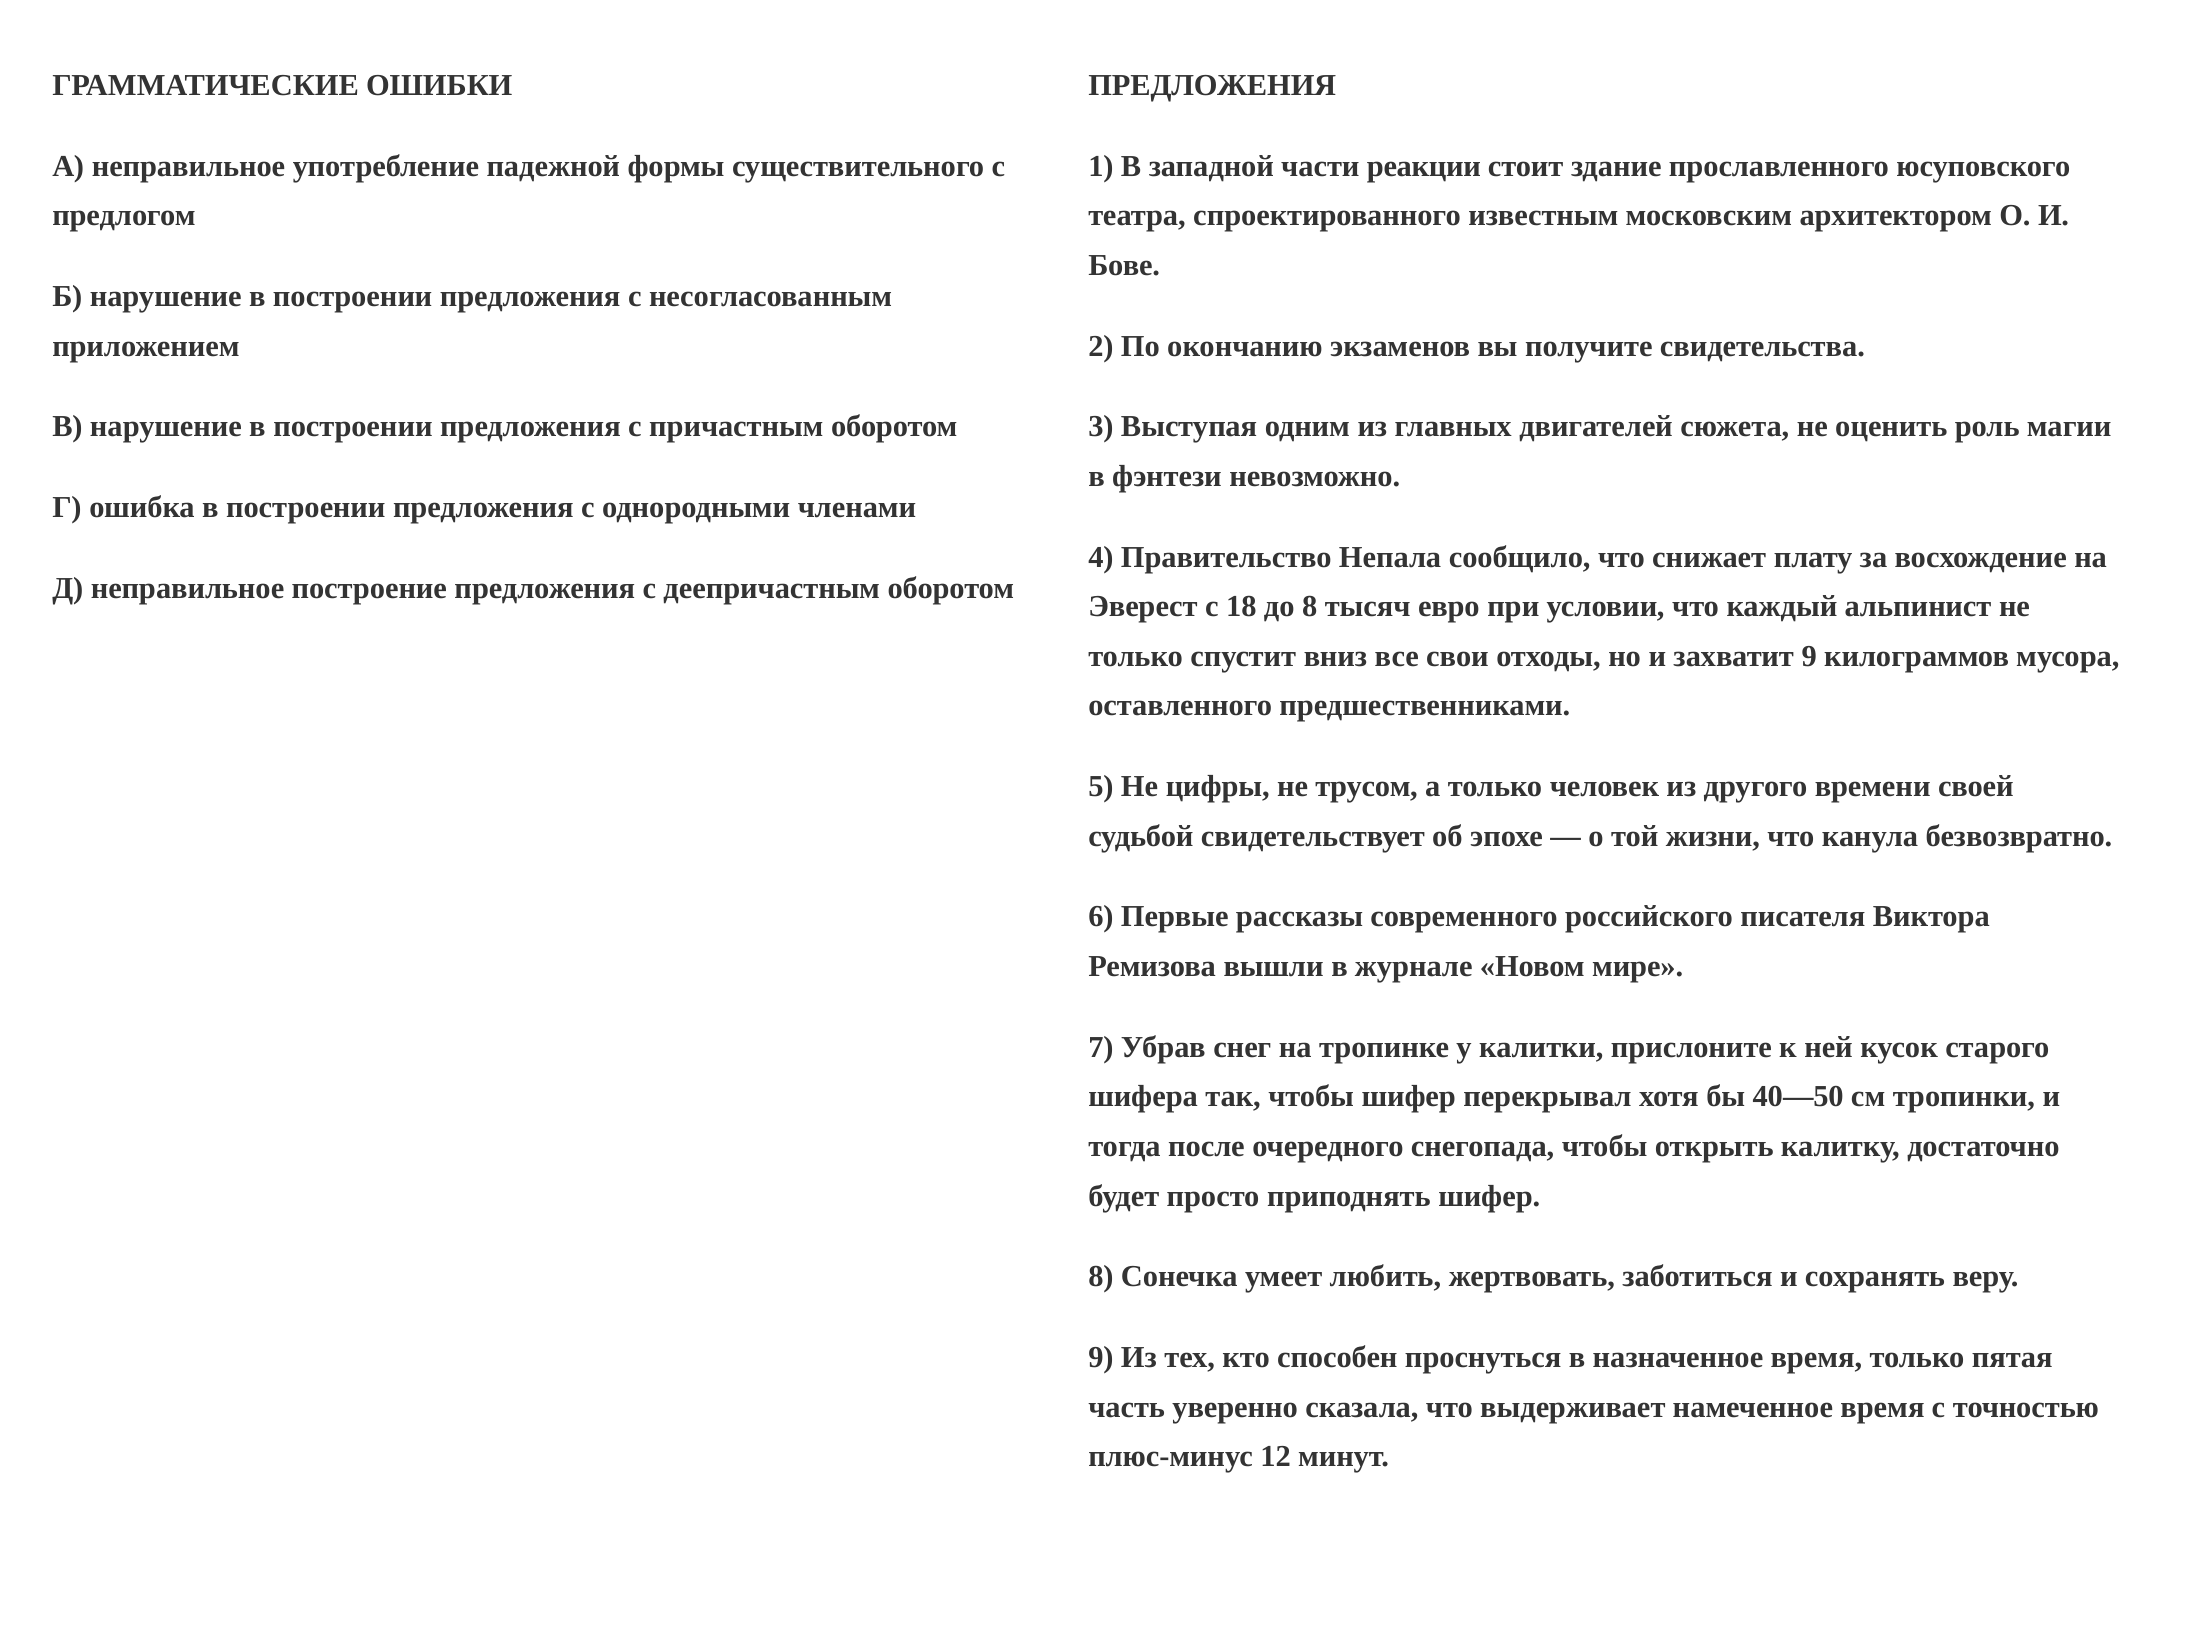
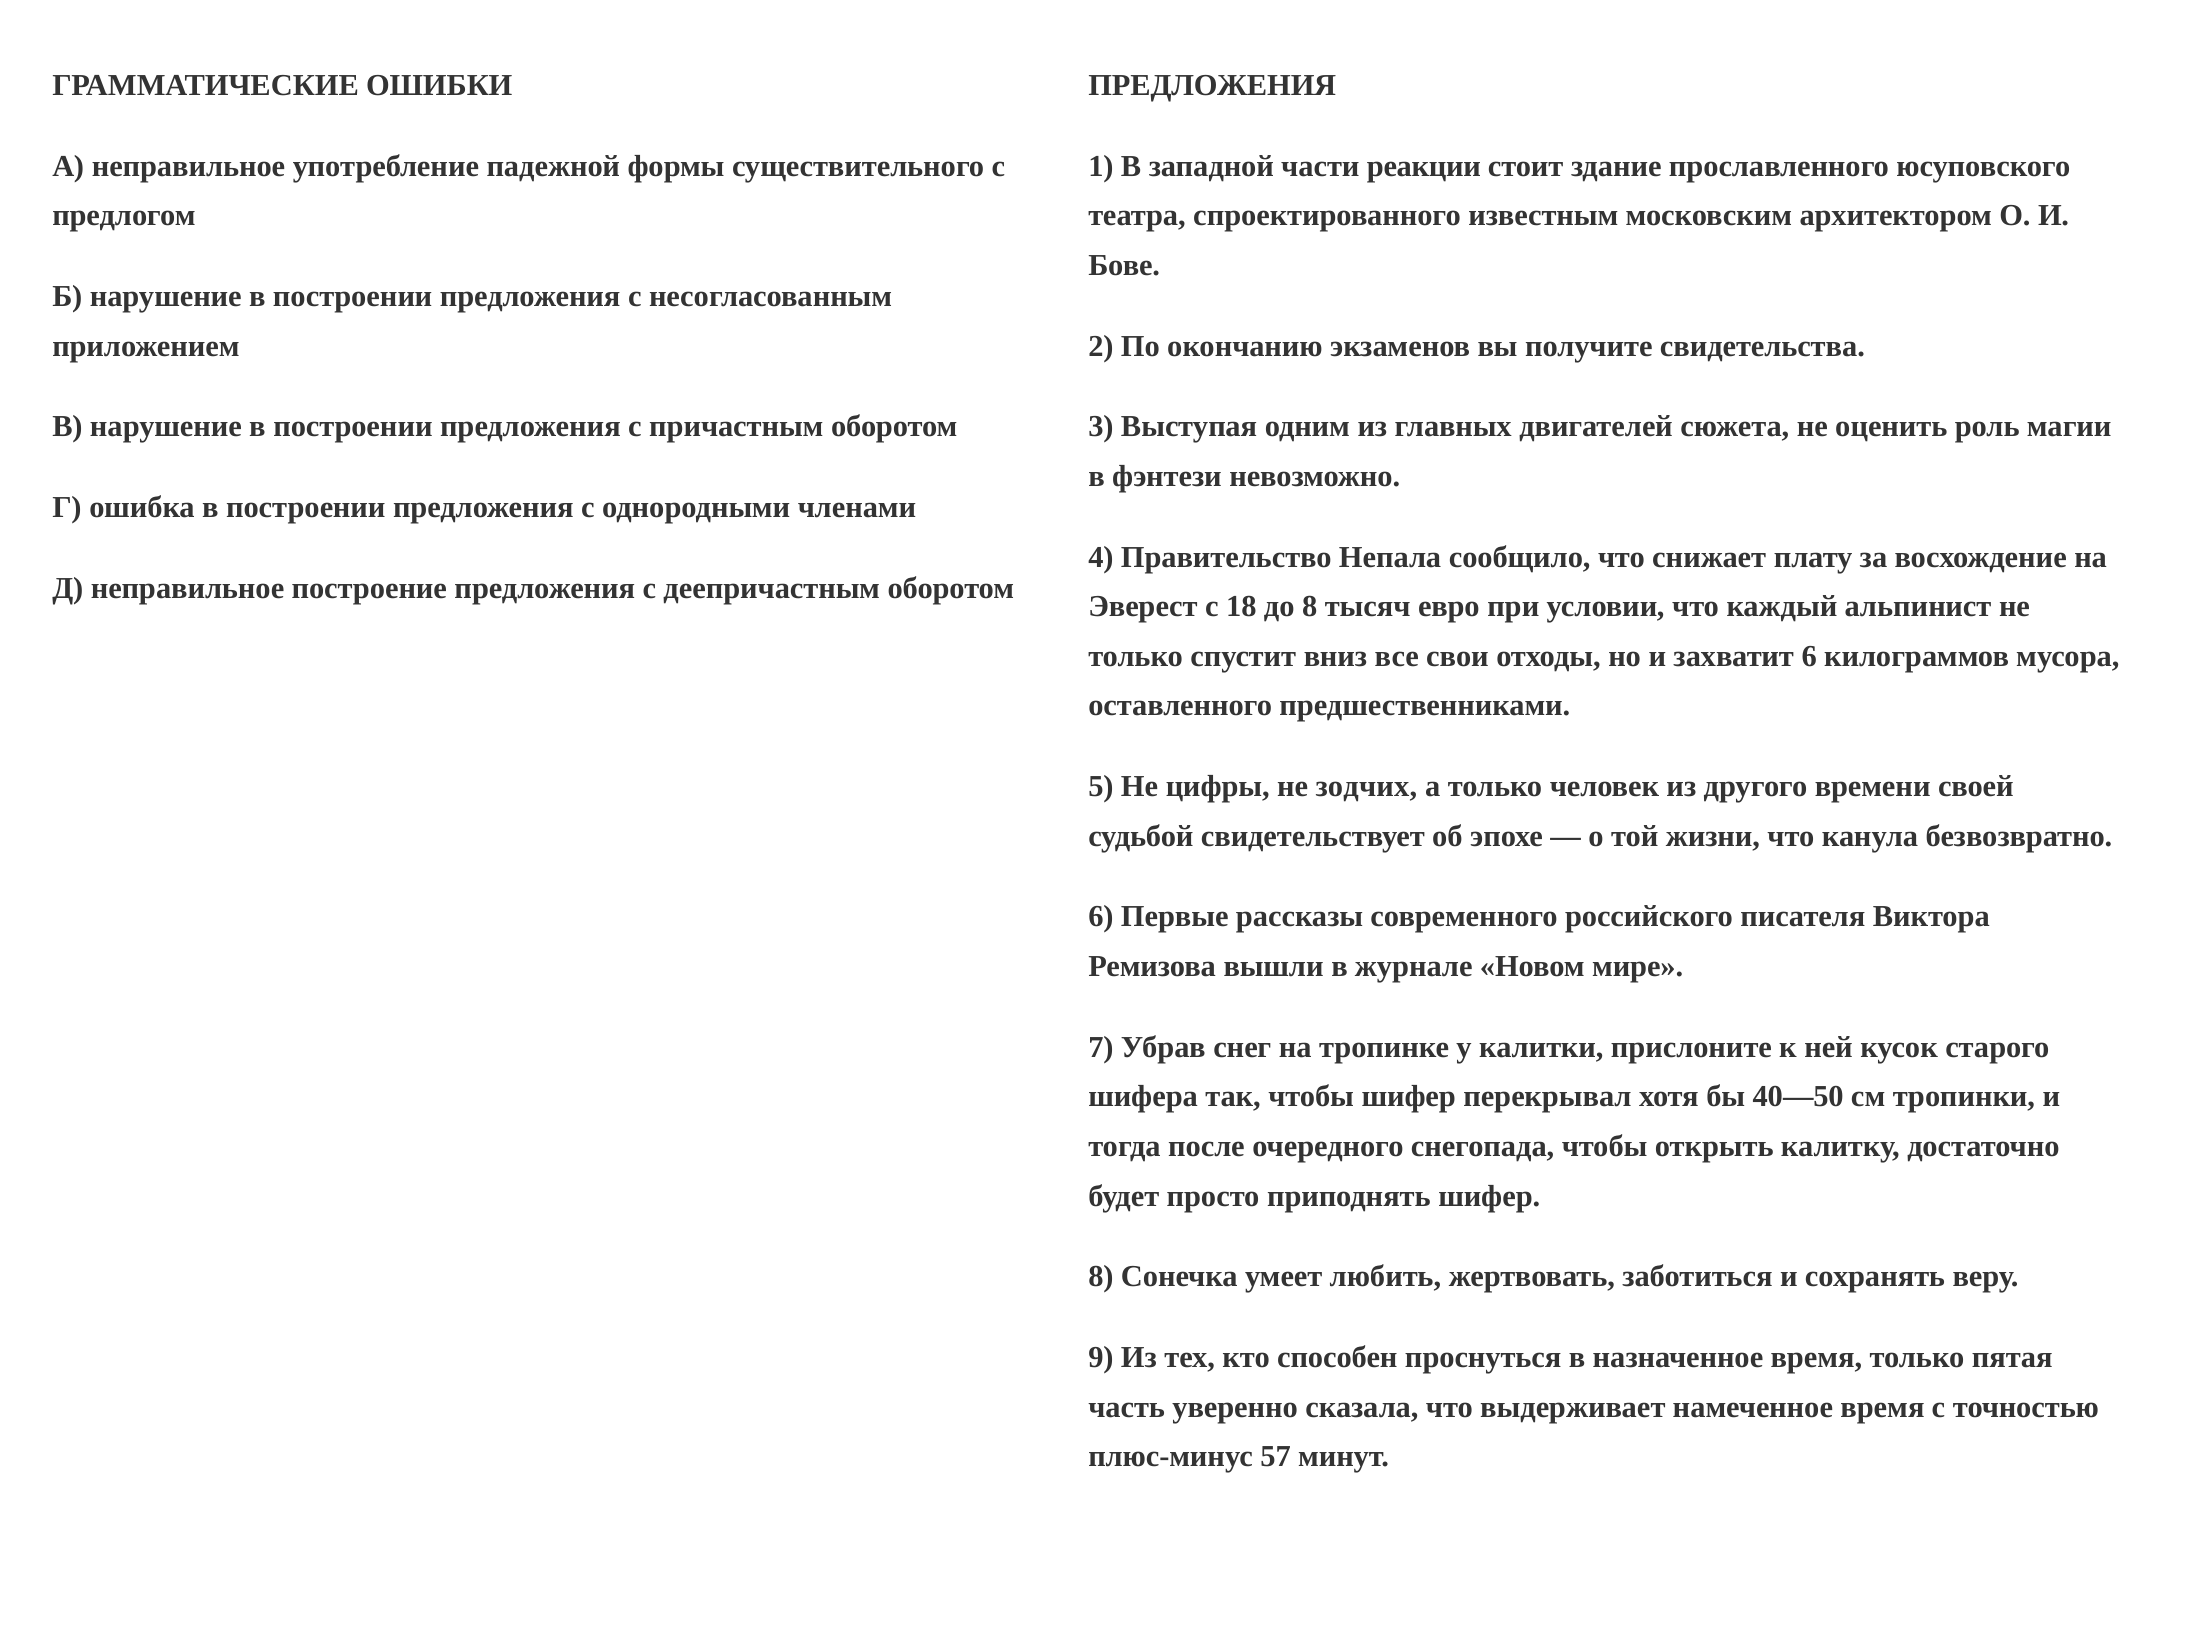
захватит 9: 9 -> 6 (1809, 656)
трусом: трусом -> зодчих (1366, 787)
12: 12 -> 57 (1276, 1457)
